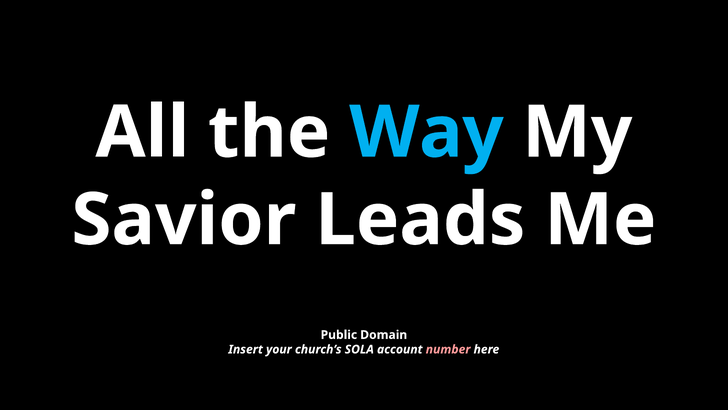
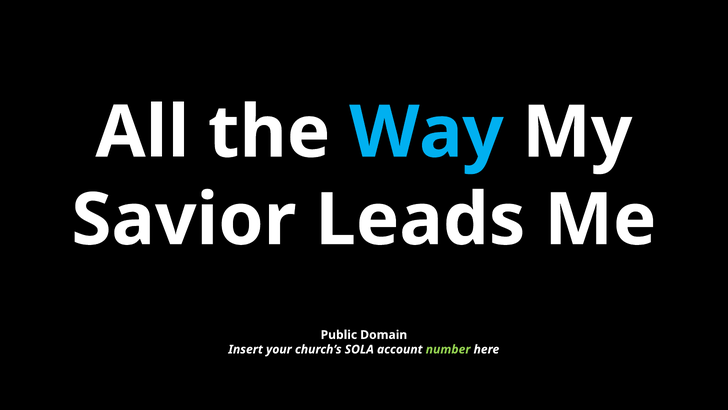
number colour: pink -> light green (448, 349)
